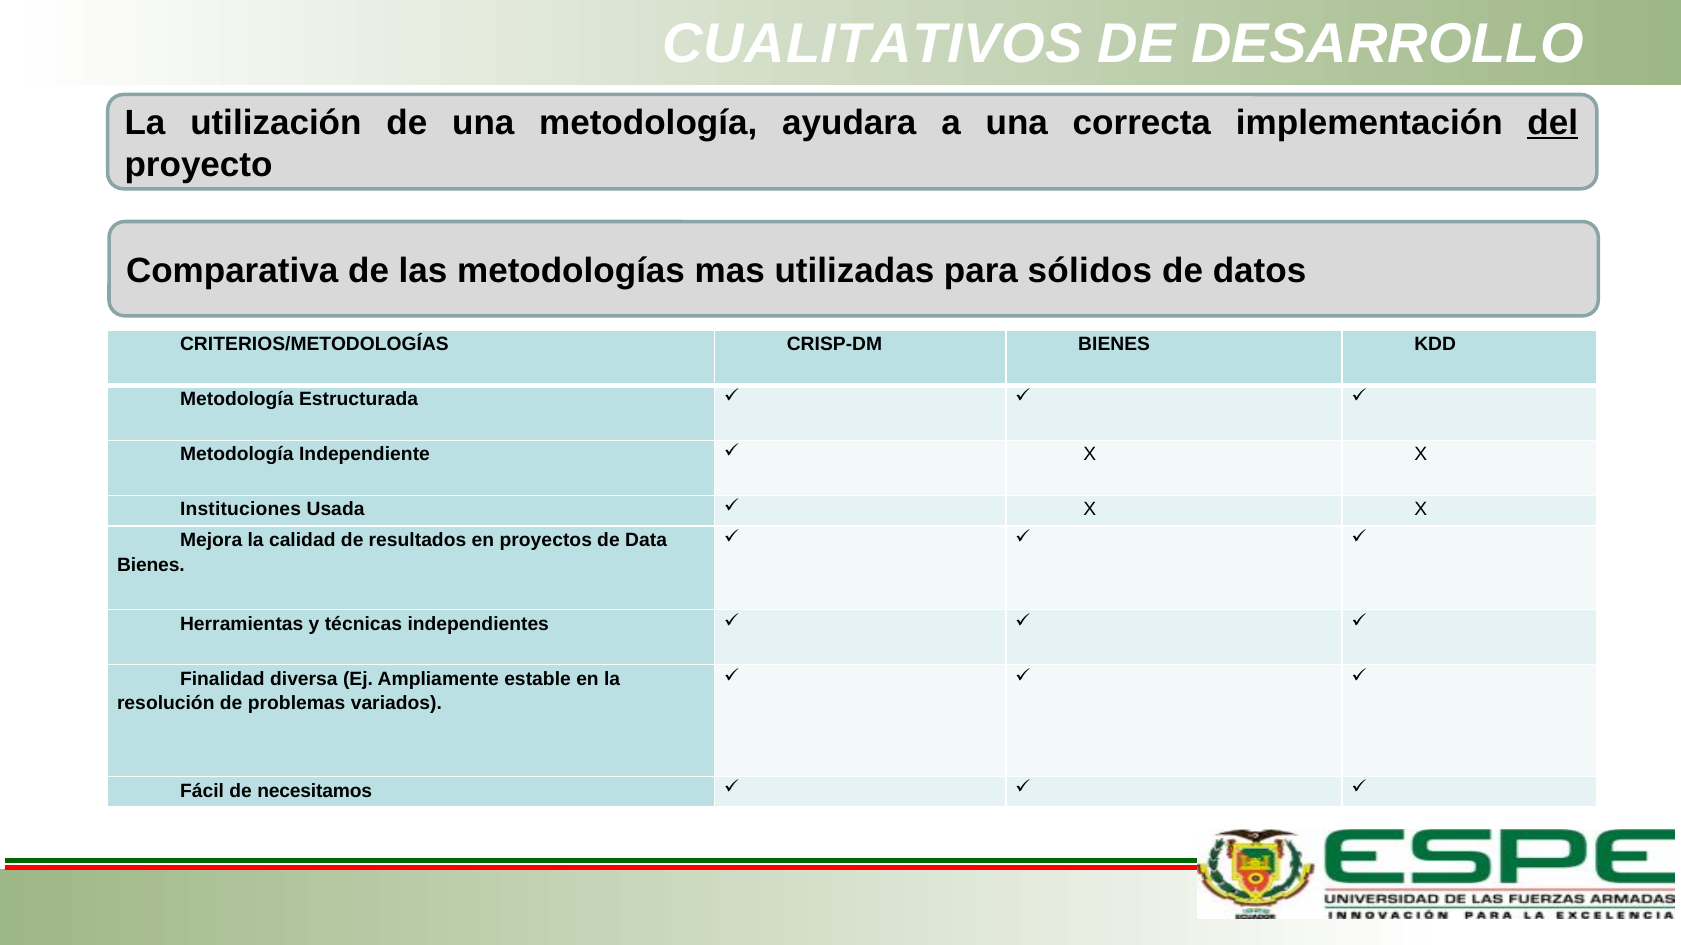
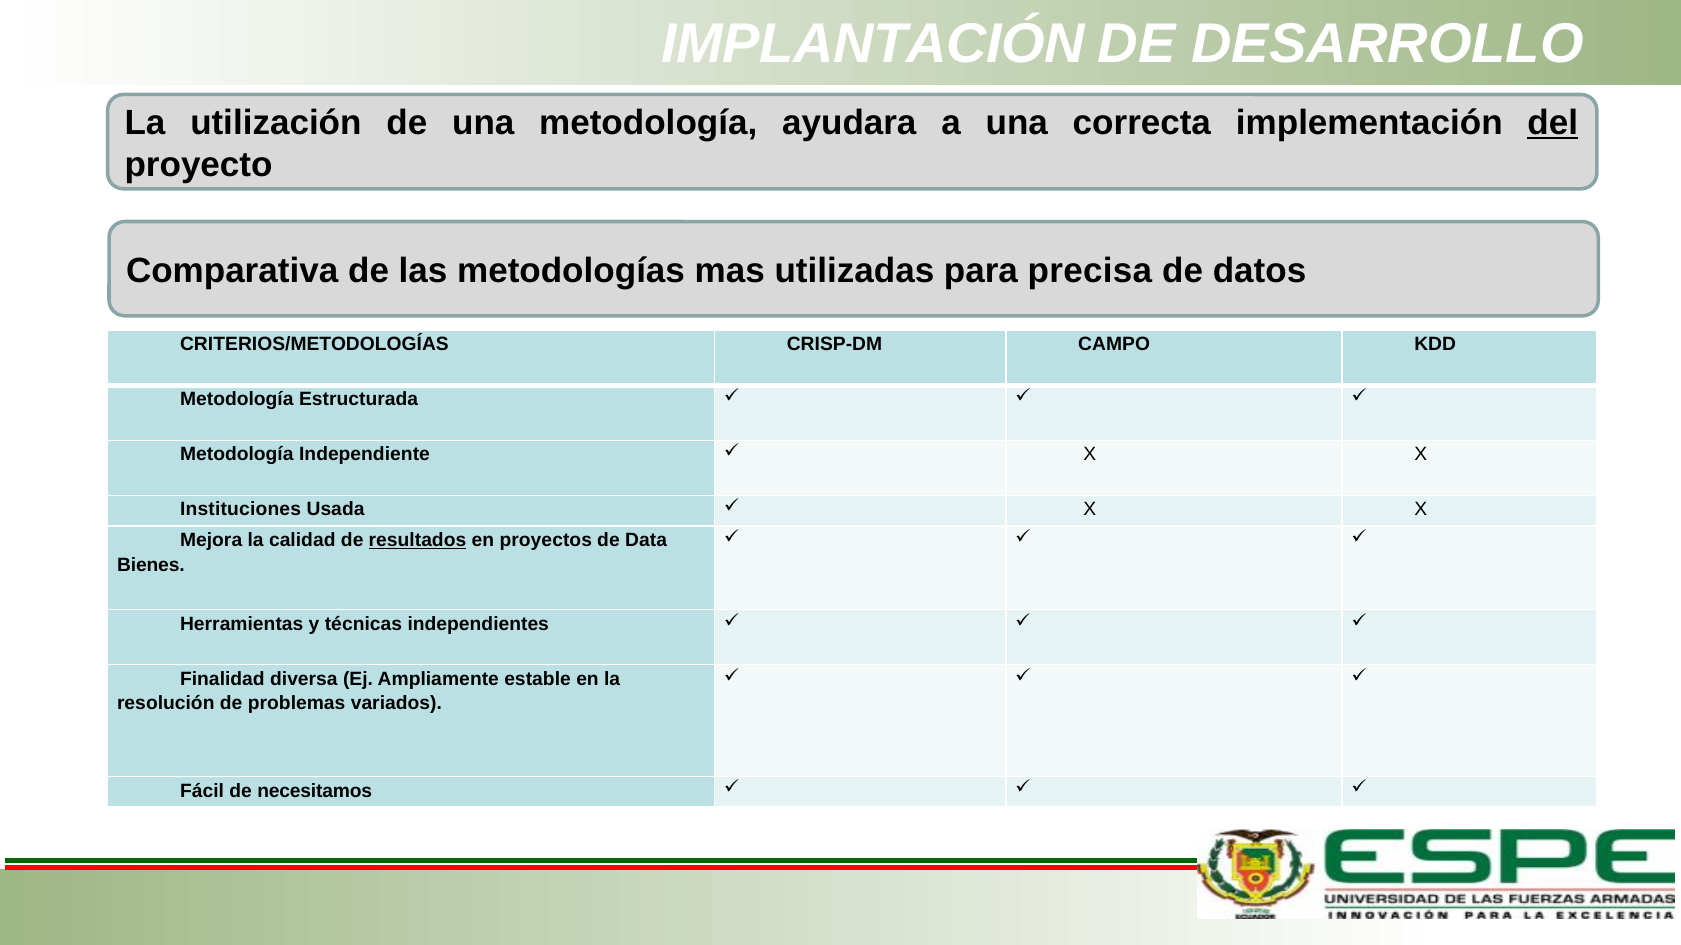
CUALITATIVOS: CUALITATIVOS -> IMPLANTACIÓN (873, 44)
sólidos: sólidos -> precisa (1090, 271)
CRISP-DM BIENES: BIENES -> CAMPO (1114, 345)
resultados underline: none -> present (417, 541)
